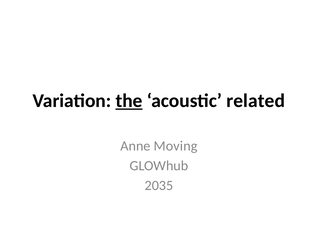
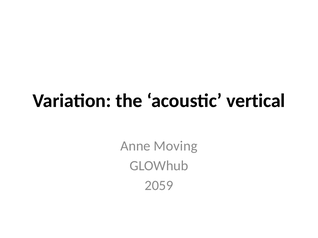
the underline: present -> none (129, 101)
related: related -> vertical (256, 101)
2035: 2035 -> 2059 (159, 186)
